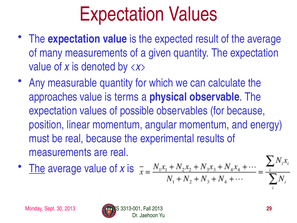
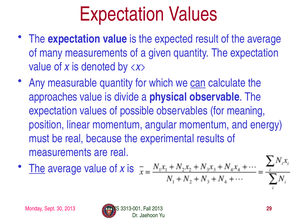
can underline: none -> present (198, 83)
terms: terms -> divide (127, 97)
for because: because -> meaning (246, 111)
